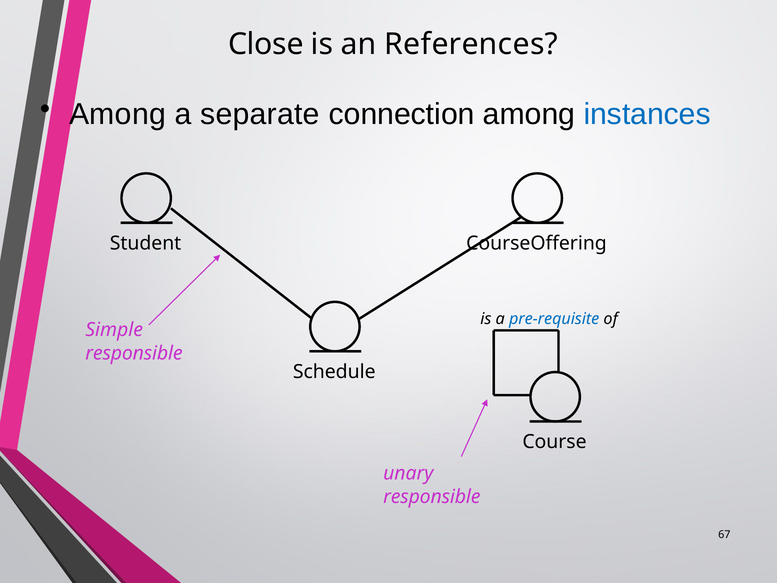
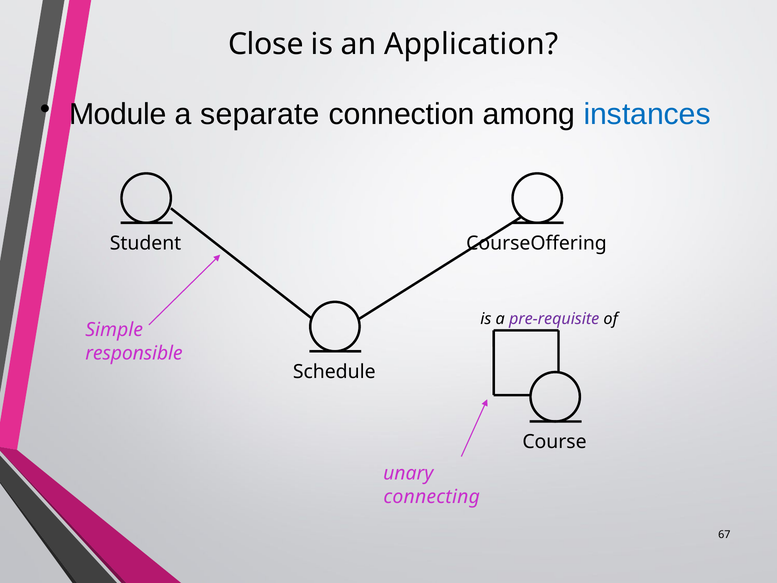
References: References -> Application (471, 44)
Among: Among -> Module (118, 114)
pre-requisite colour: blue -> purple (554, 319)
responsible: responsible -> connecting (432, 496)
